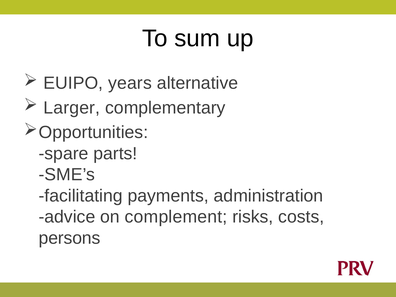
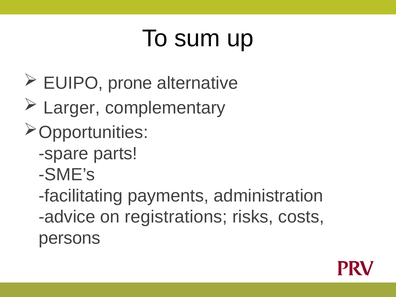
years: years -> prone (130, 83)
complement: complement -> registrations (176, 217)
